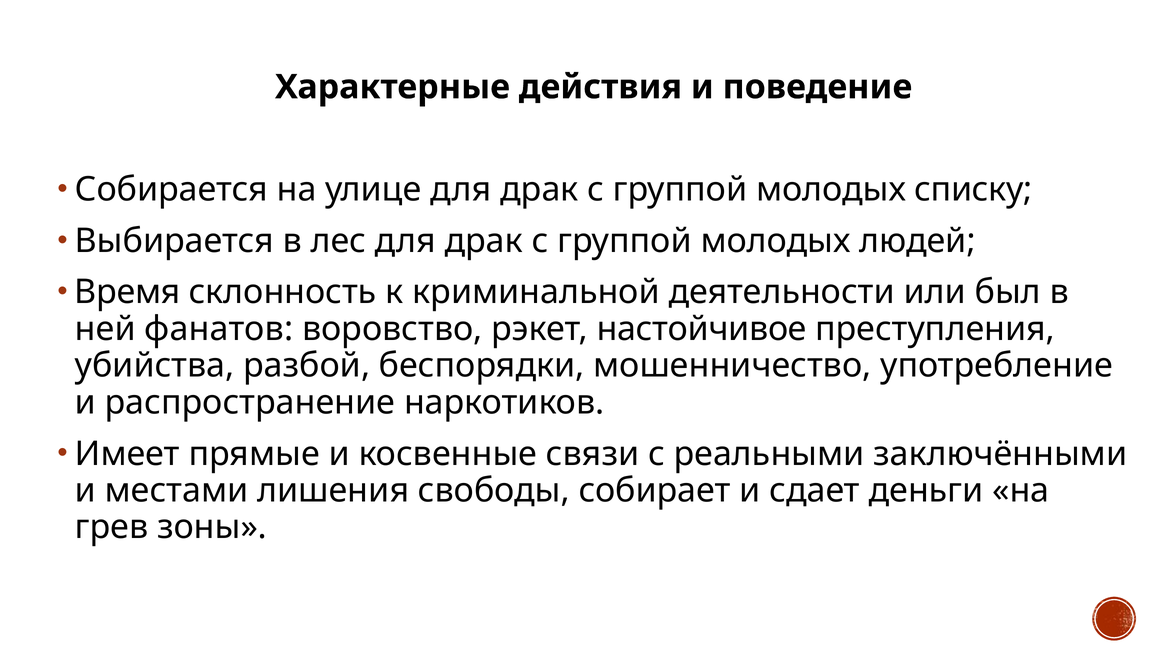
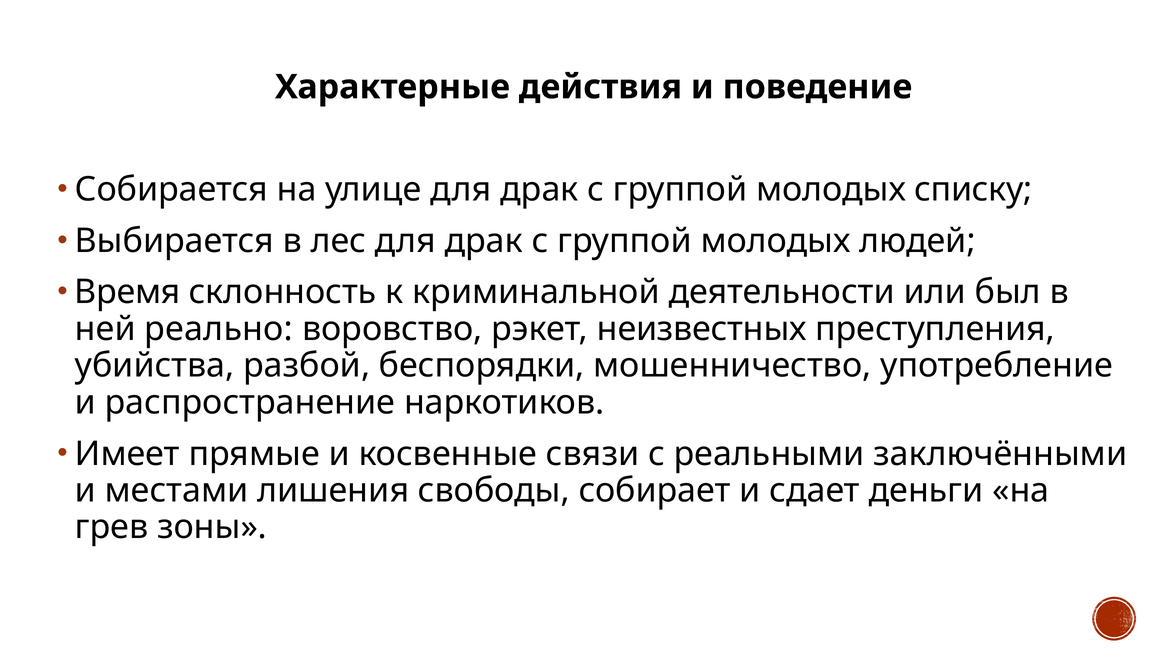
фанатов: фанатов -> реально (219, 329)
настойчивое: настойчивое -> неизвестных (702, 329)
